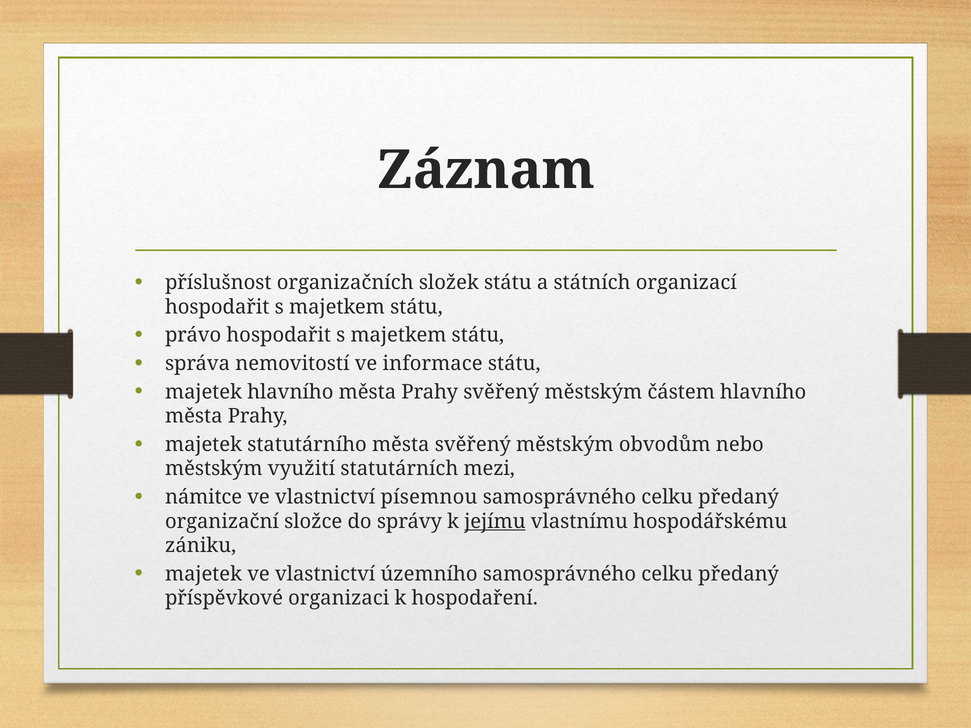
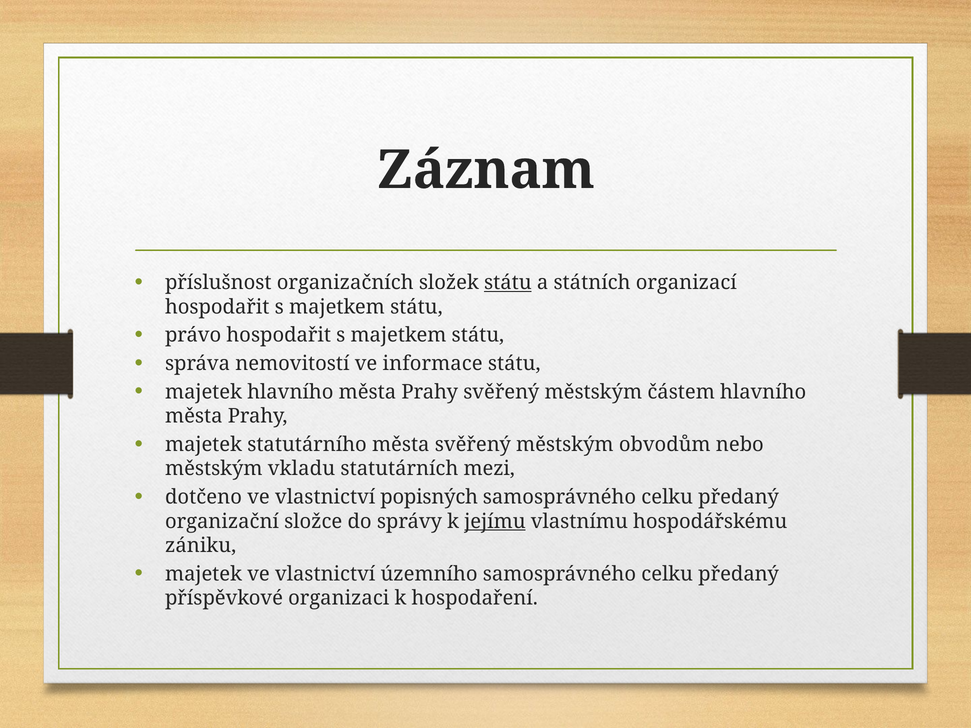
státu underline: none -> present (508, 283)
využití: využití -> vkladu (302, 469)
námitce: námitce -> dotčeno (203, 497)
písemnou: písemnou -> popisných (429, 497)
